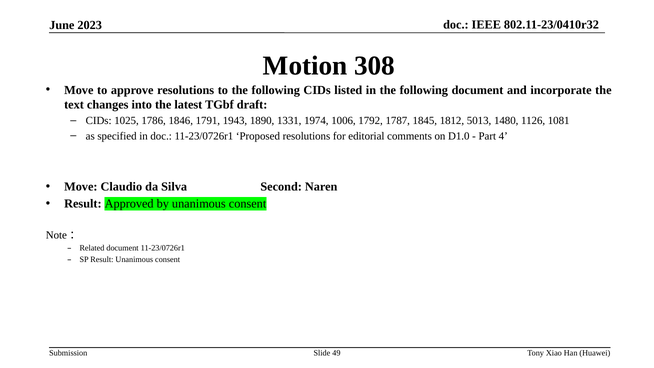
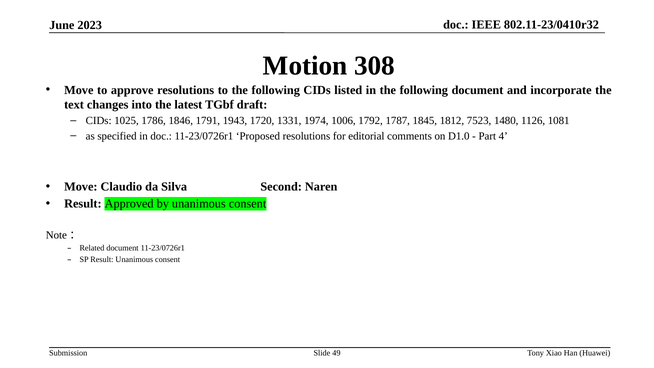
1890: 1890 -> 1720 (262, 121)
5013: 5013 -> 7523 (479, 121)
